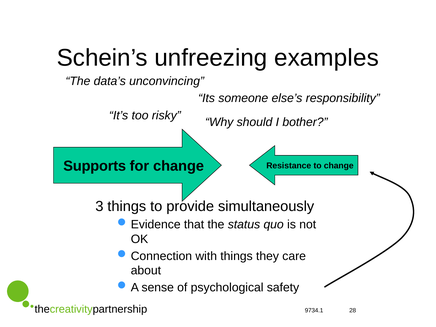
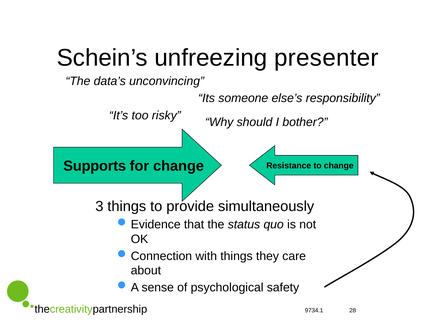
examples: examples -> presenter (326, 58)
